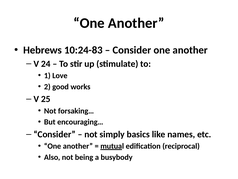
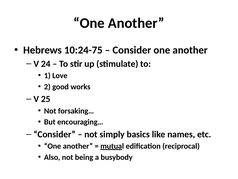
10:24-83: 10:24-83 -> 10:24-75 (83, 50)
